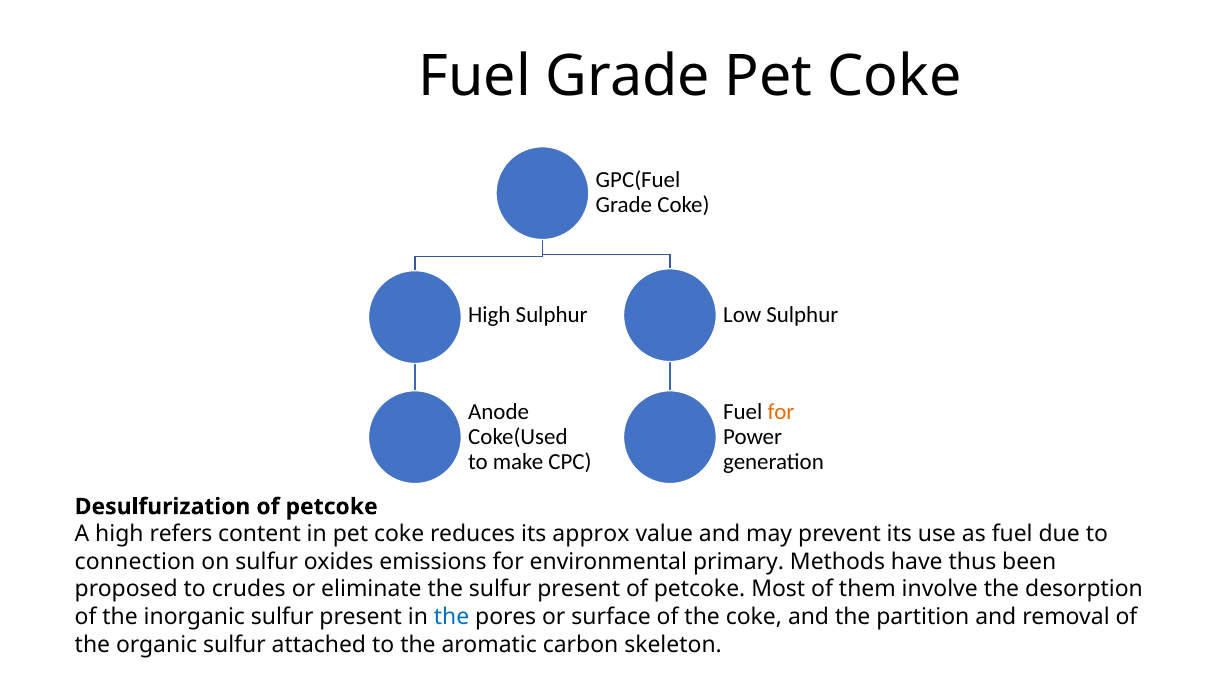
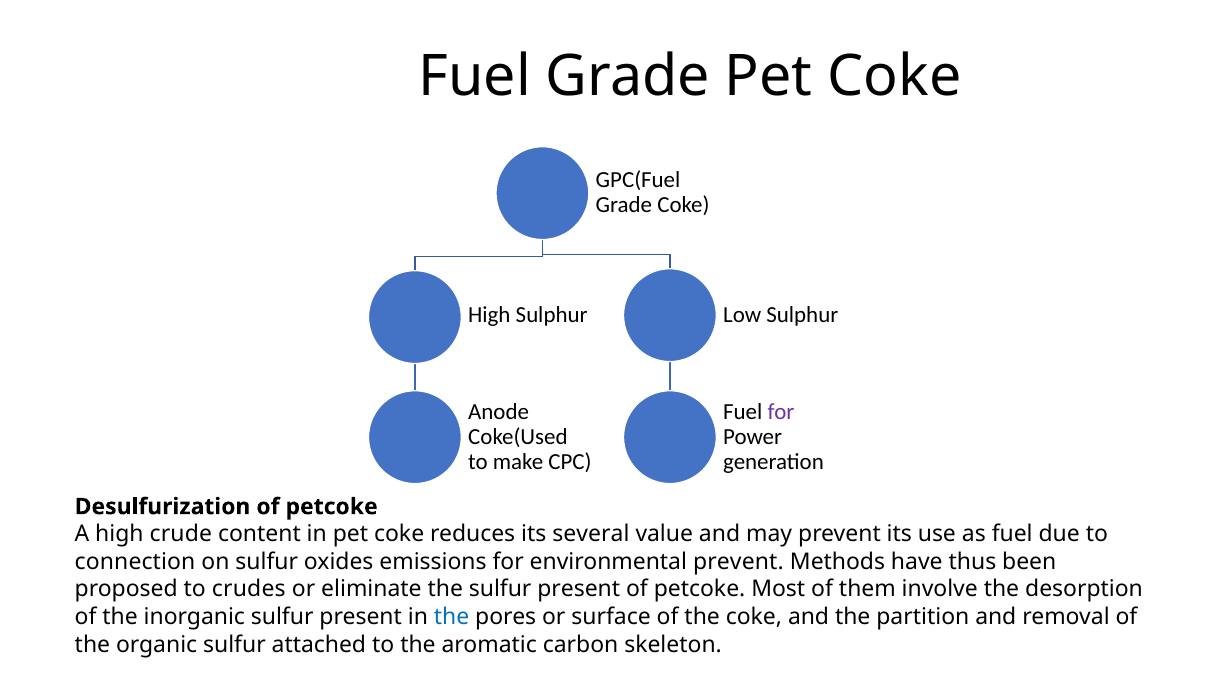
for colour: orange -> purple (781, 412)
refers: refers -> crude (181, 534)
approx: approx -> several (591, 534)
environmental primary: primary -> prevent (738, 561)
